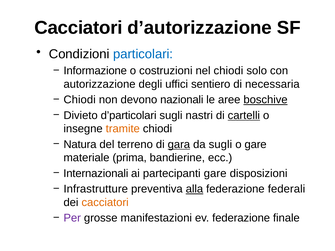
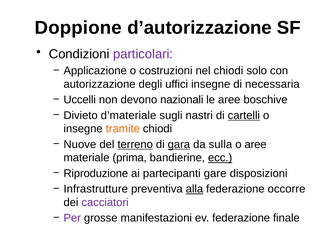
Cacciatori: Cacciatori -> Doppione (78, 28)
particolari colour: blue -> purple (143, 54)
Informazione: Informazione -> Applicazione (95, 71)
uffici sentiero: sentiero -> insegne (211, 84)
Chiodi: Chiodi -> Uccelli (80, 100)
boschive underline: present -> none (266, 100)
d’particolari: d’particolari -> d’materiale (128, 116)
Natura: Natura -> Nuove (80, 145)
terreno underline: none -> present (135, 145)
da sugli: sugli -> sulla (220, 145)
o gare: gare -> aree (256, 145)
ecc underline: none -> present (220, 158)
Internazionali: Internazionali -> Riproduzione (96, 174)
federali: federali -> occorre (287, 189)
cacciatori colour: orange -> purple (105, 203)
